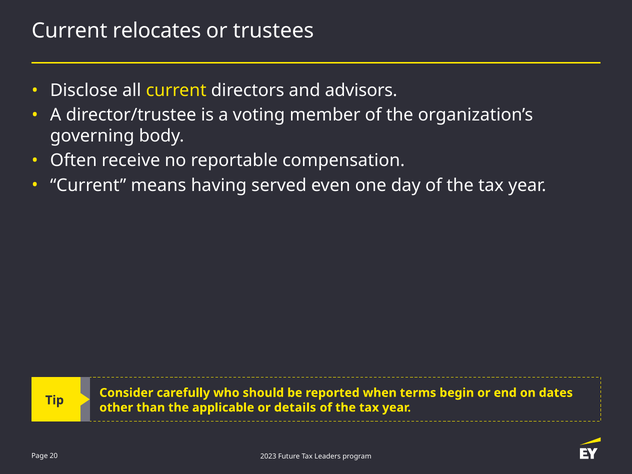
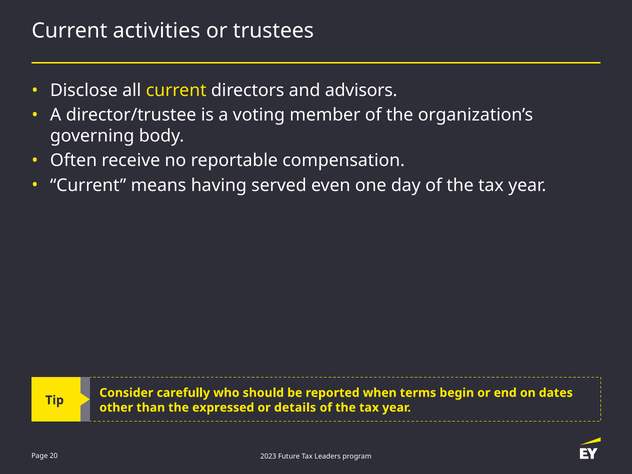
relocates: relocates -> activities (157, 31)
applicable: applicable -> expressed (223, 408)
